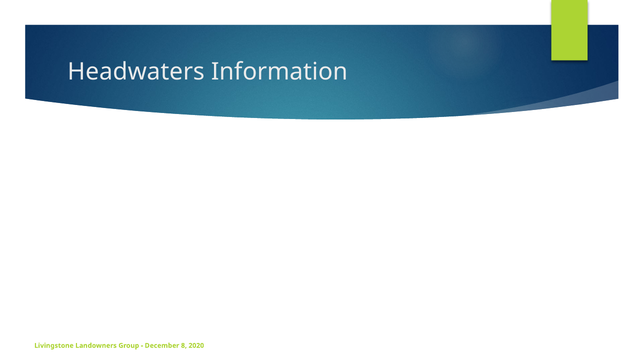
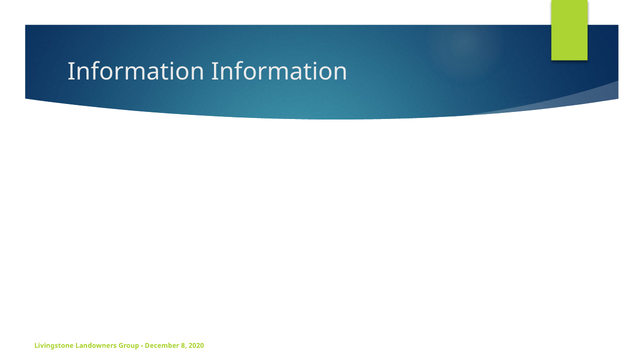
Headwaters: Headwaters -> Information (136, 72)
